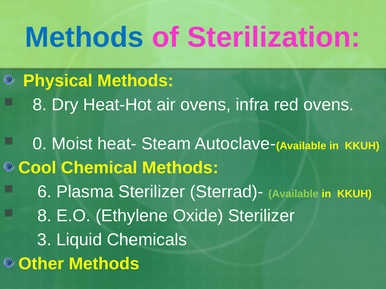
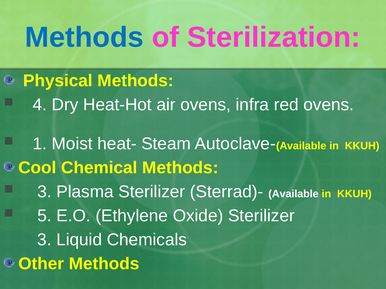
8: 8 -> 4 (40, 105)
0: 0 -> 1 (40, 144)
6: 6 -> 3 (45, 192)
Available colour: light green -> white (293, 194)
8: 8 -> 5 (45, 216)
